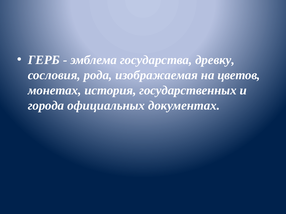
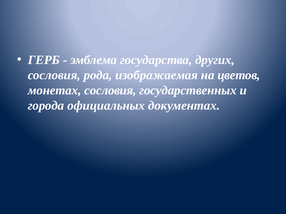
древку: древку -> других (215, 60)
монетах история: история -> сословия (110, 91)
